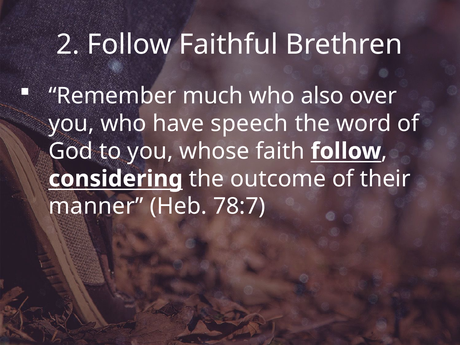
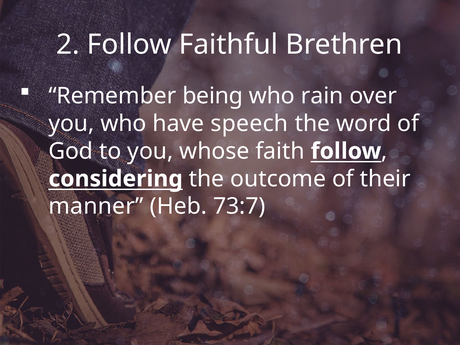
much: much -> being (213, 96)
also: also -> rain (322, 96)
78:7: 78:7 -> 73:7 (239, 206)
